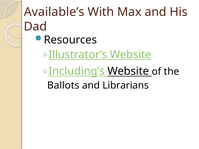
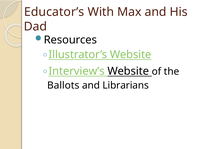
Available’s: Available’s -> Educator’s (54, 12)
Including’s: Including’s -> Interview’s (77, 71)
